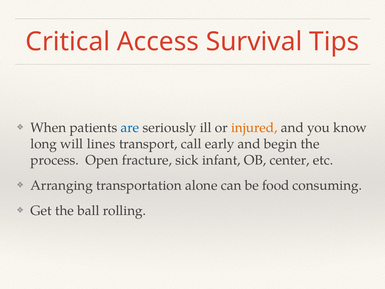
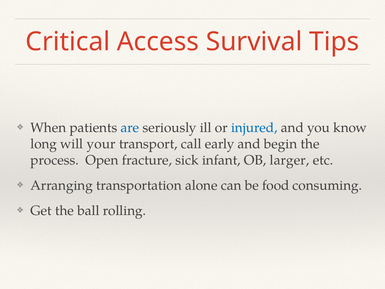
injured colour: orange -> blue (254, 127)
lines: lines -> your (101, 144)
center: center -> larger (289, 160)
